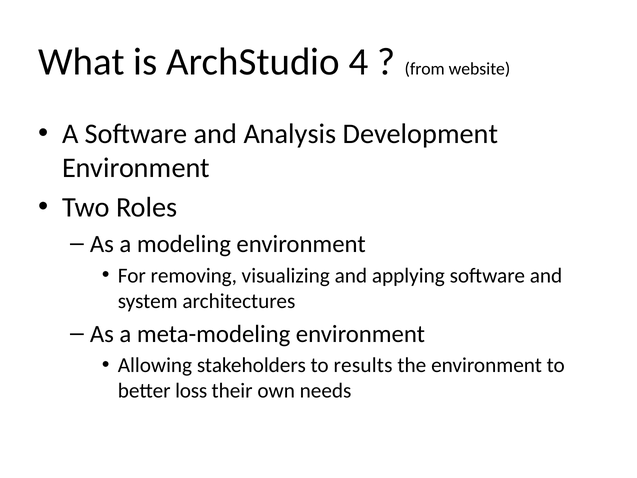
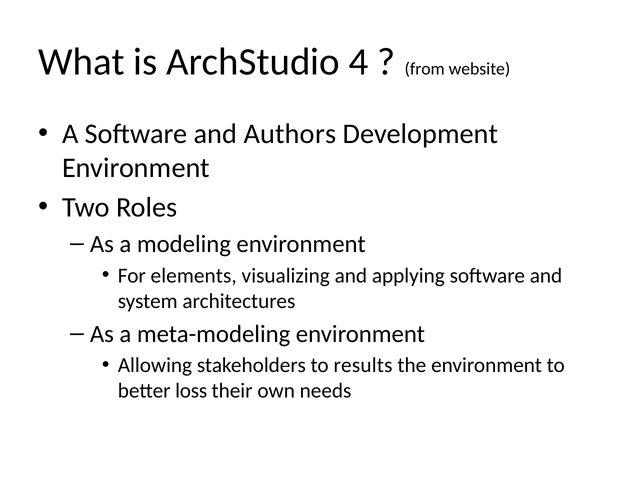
Analysis: Analysis -> Authors (290, 134)
removing: removing -> elements (194, 275)
